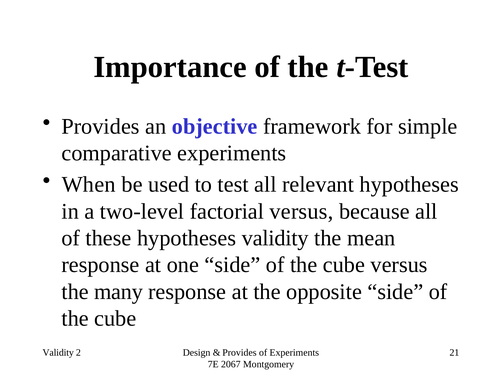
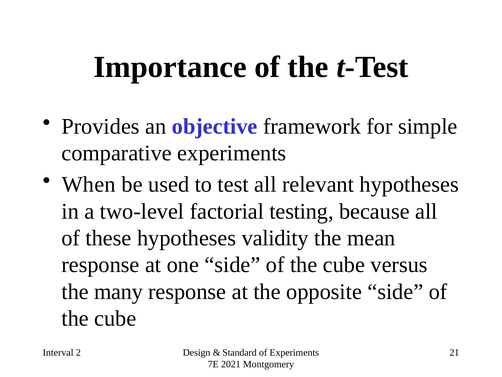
factorial versus: versus -> testing (302, 211)
Validity: Validity -> Interval (58, 352)
Provides: Provides -> Standard (240, 352)
2067: 2067 -> 2021 (231, 364)
